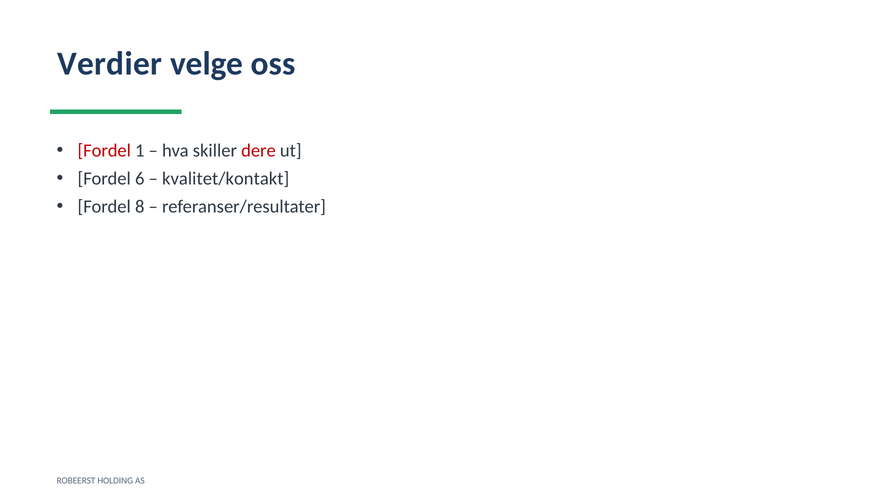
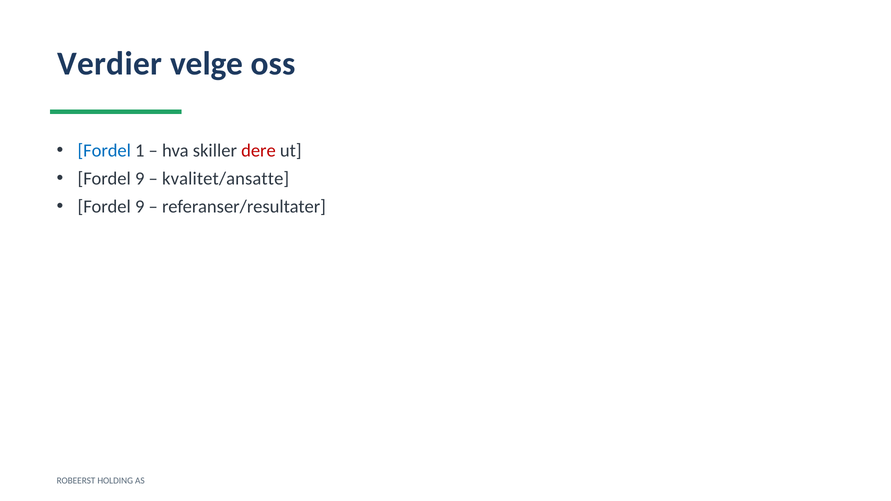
Fordel colour: red -> blue (104, 151)
6: 6 -> 9 (140, 179)
kvalitet/kontakt: kvalitet/kontakt -> kvalitet/ansatte (226, 179)
8: 8 -> 9 (140, 207)
